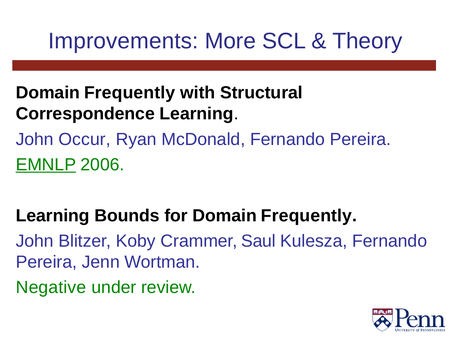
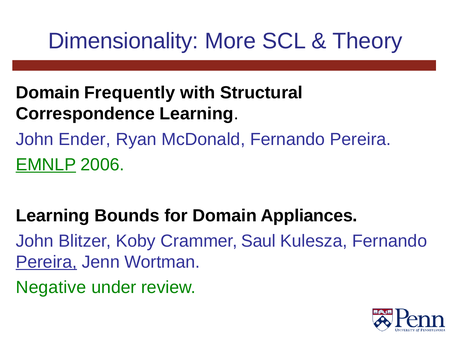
Improvements: Improvements -> Dimensionality (123, 41)
Occur: Occur -> Ender (85, 139)
for Domain Frequently: Frequently -> Appliances (309, 216)
Pereira underline: none -> present (46, 262)
